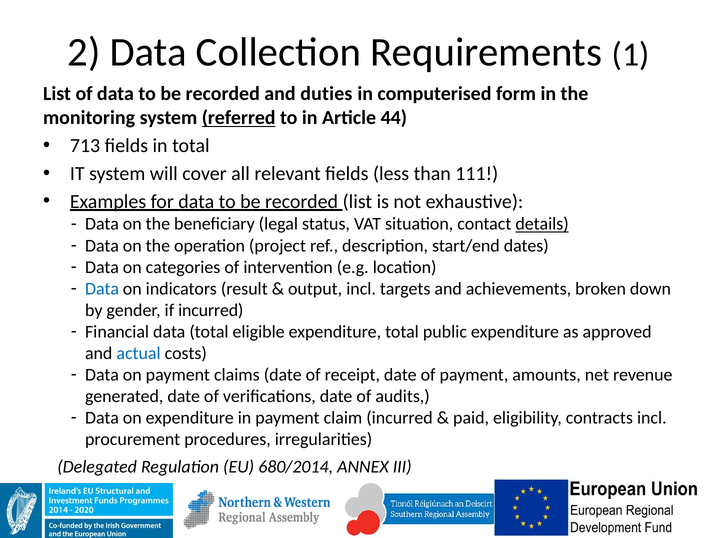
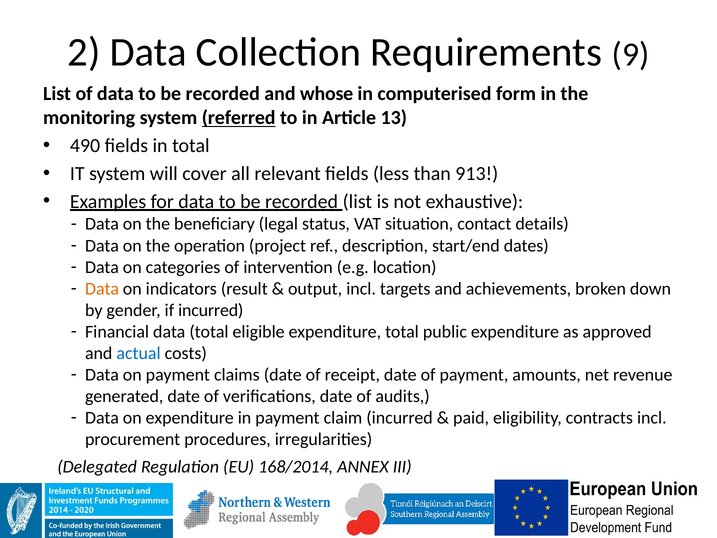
1: 1 -> 9 (631, 55)
duties: duties -> whose (327, 94)
44: 44 -> 13 (394, 118)
713: 713 -> 490 (85, 146)
111: 111 -> 913 (477, 174)
details underline: present -> none (542, 224)
Data colour: blue -> orange (102, 289)
680/2014: 680/2014 -> 168/2014 (296, 467)
